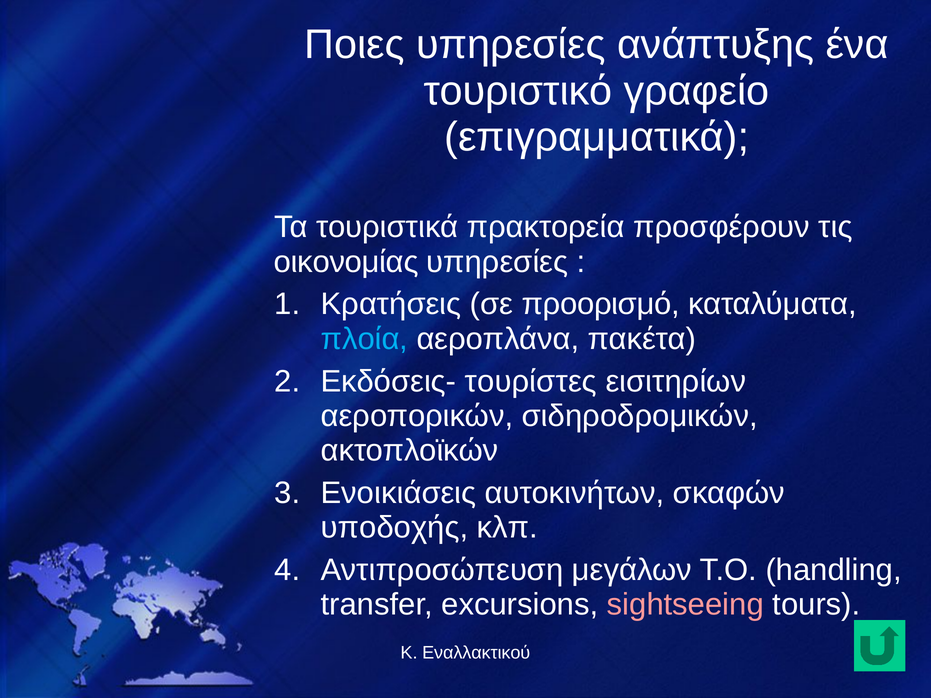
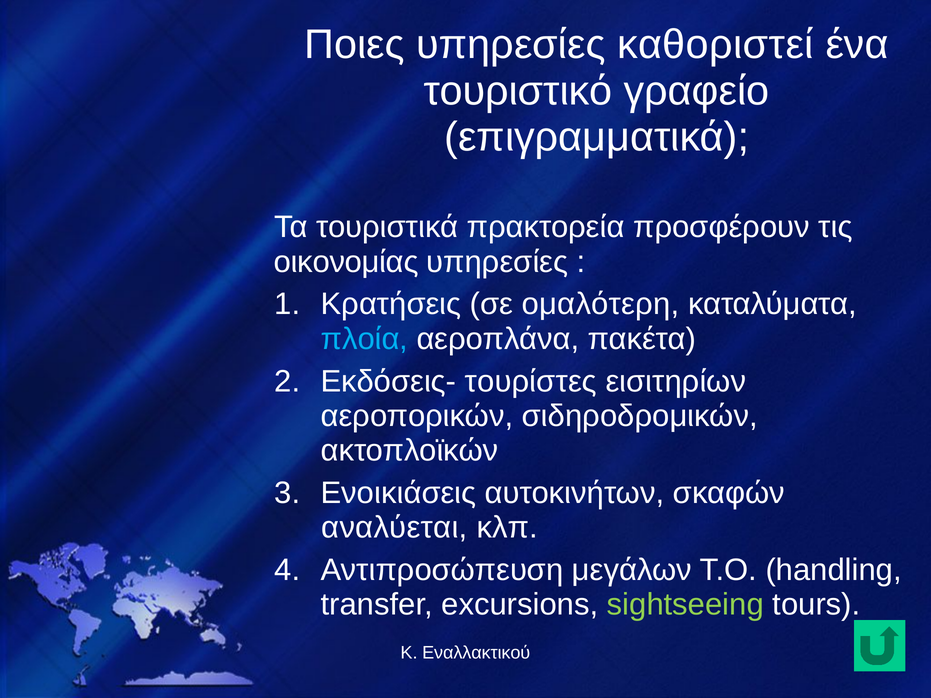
ανάπτυξης: ανάπτυξης -> καθοριστεί (715, 45)
προορισμό: προορισμό -> ομαλότερη (601, 304)
υποδοχής: υποδοχής -> αναλύεται (394, 528)
sightseeing colour: pink -> light green (685, 605)
